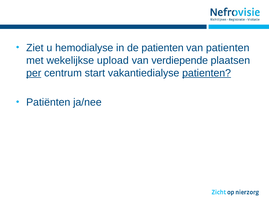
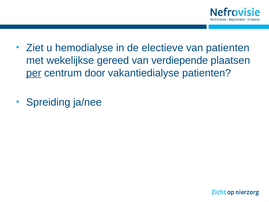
de patienten: patienten -> electieve (162, 48)
upload: upload -> gereed (113, 60)
start: start -> door (95, 73)
patienten underline: present -> none (207, 73)
Patiënten: Patiënten -> Spreiding (48, 102)
